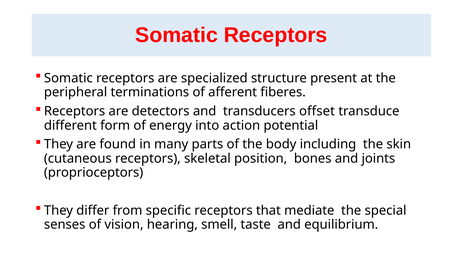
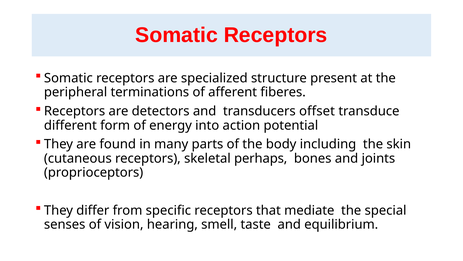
position: position -> perhaps (261, 158)
